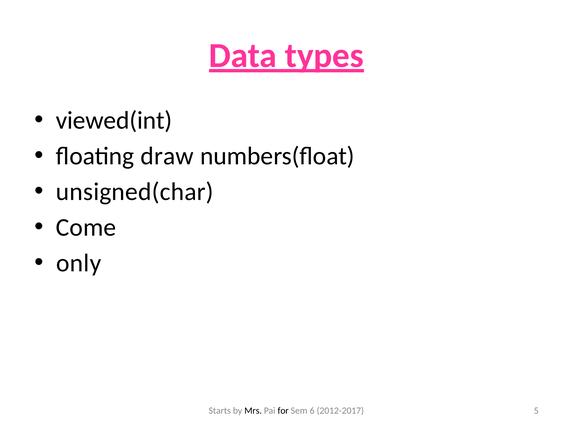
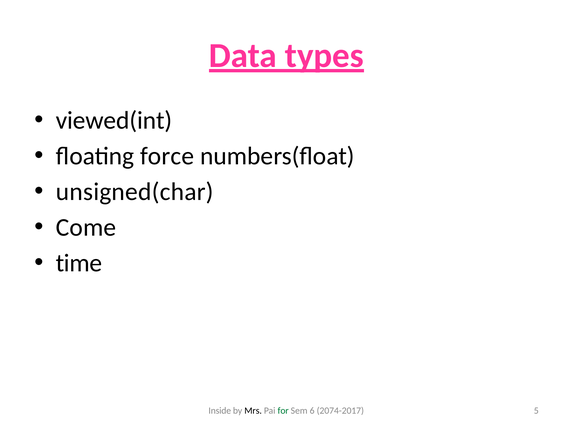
draw: draw -> force (167, 156)
only: only -> time (79, 263)
Starts: Starts -> Inside (220, 410)
for colour: black -> green (283, 410)
2012-2017: 2012-2017 -> 2074-2017 (340, 410)
